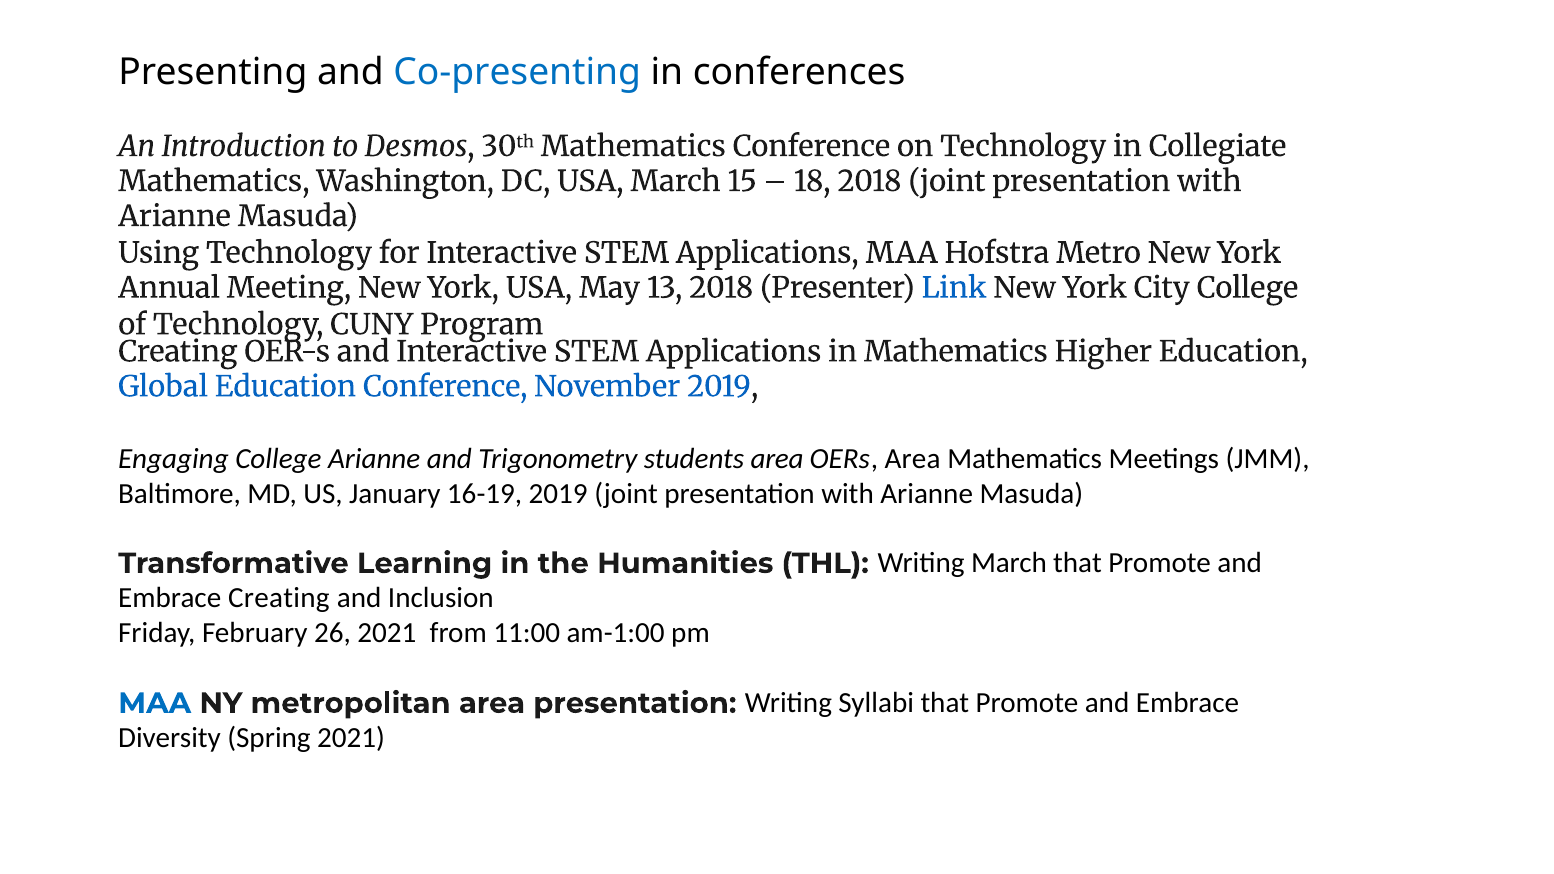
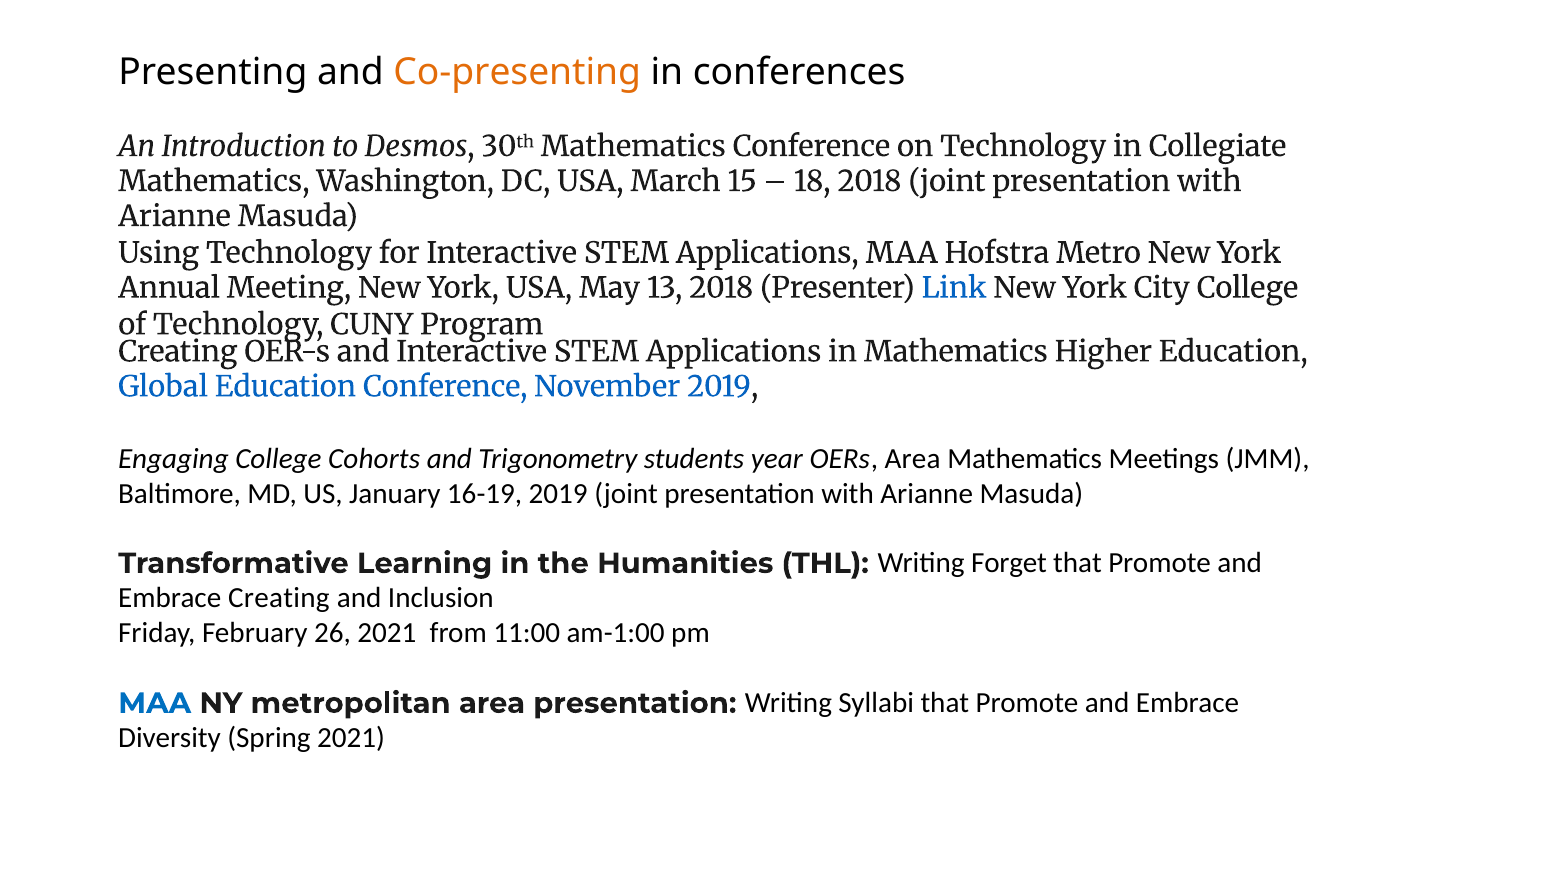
Co-presenting colour: blue -> orange (517, 72)
College Arianne: Arianne -> Cohorts (374, 459)
students area: area -> year (777, 459)
Writing March: March -> Forget (1009, 563)
